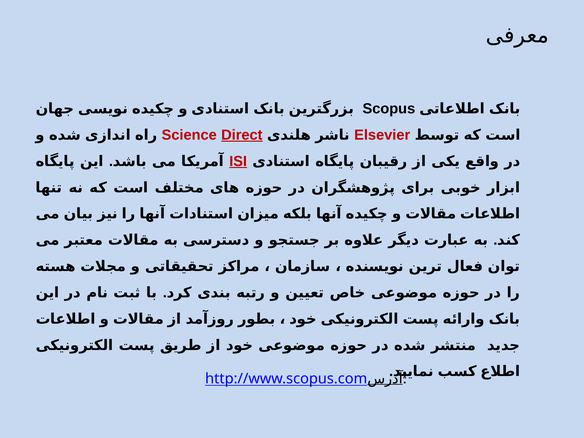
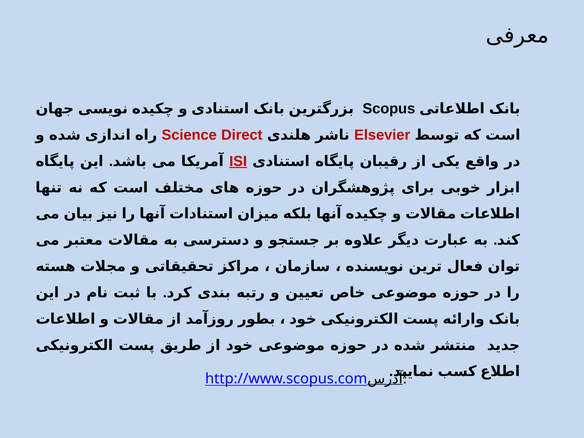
Direct underline: present -> none (242, 135)
